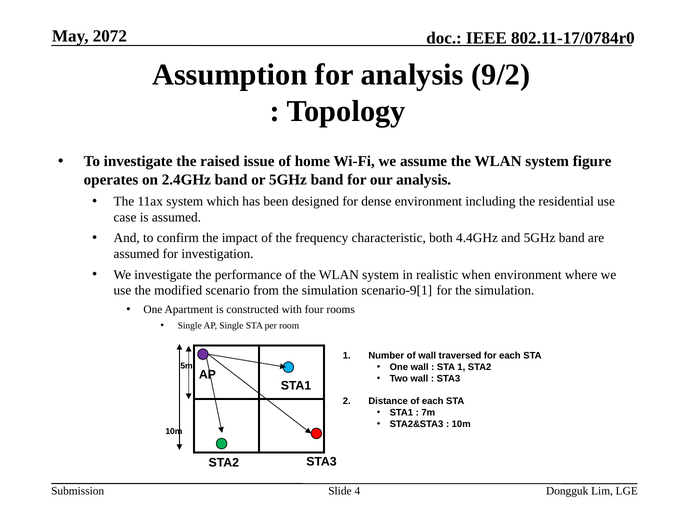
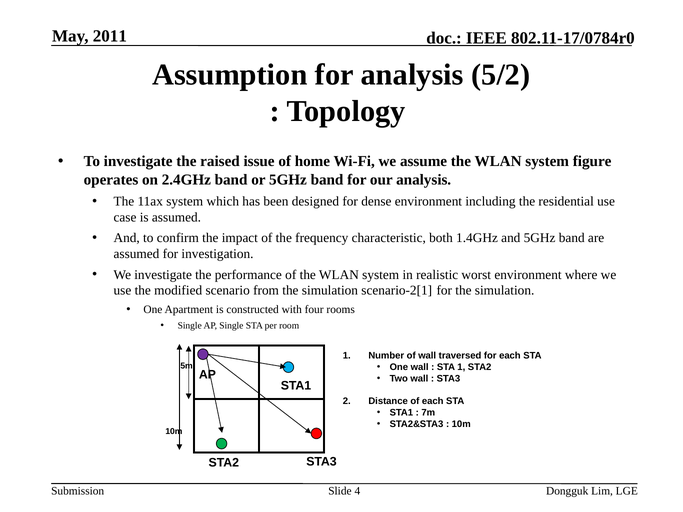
2072: 2072 -> 2011 (110, 36)
9/2: 9/2 -> 5/2 (501, 75)
4.4GHz: 4.4GHz -> 1.4GHz (477, 238)
when: when -> worst (476, 275)
scenario-9[1: scenario-9[1 -> scenario-2[1 (397, 291)
